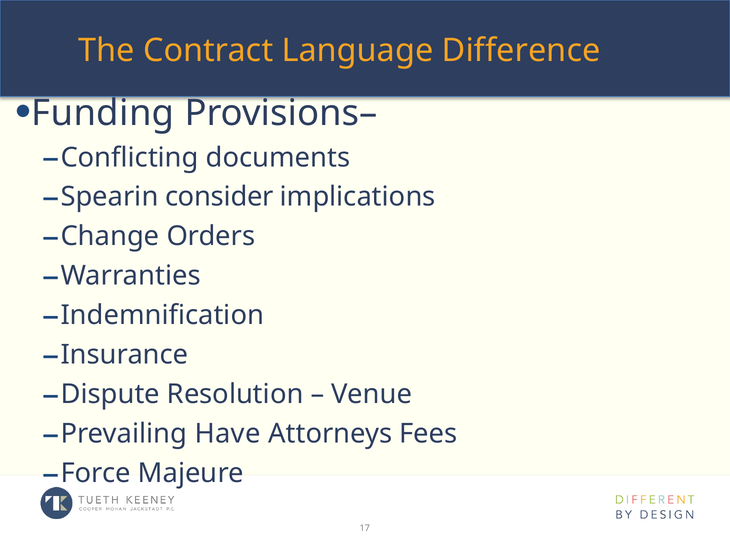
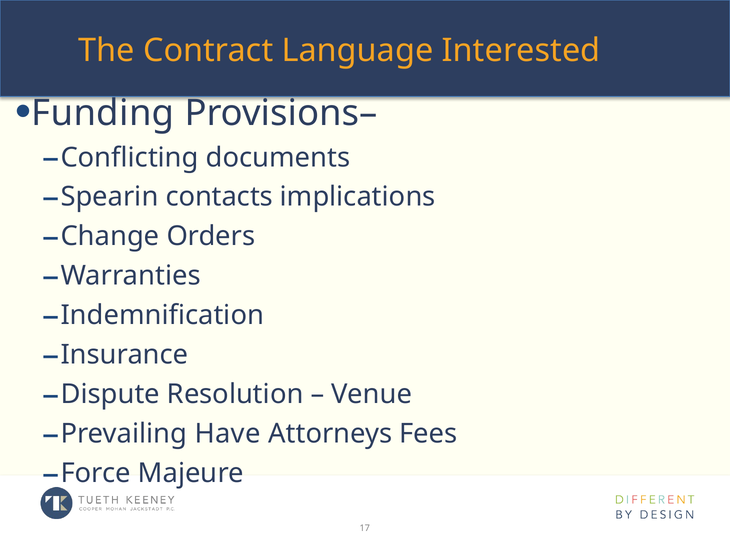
Difference: Difference -> Interested (521, 50)
consider: consider -> contacts (219, 197)
